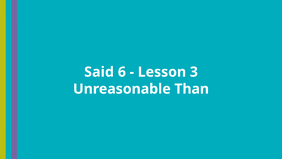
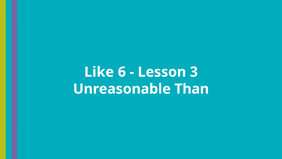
Said: Said -> Like (99, 72)
